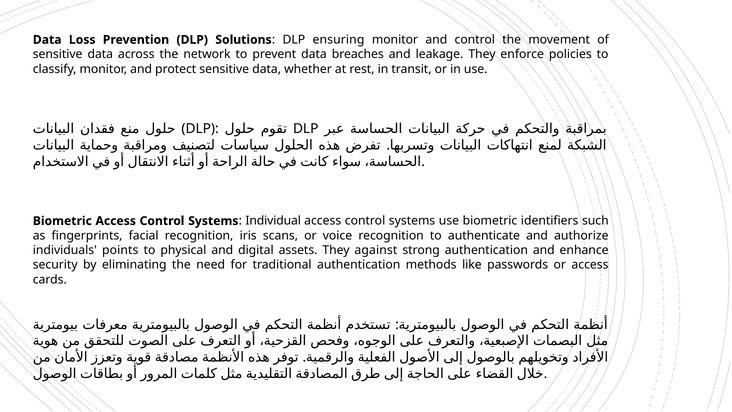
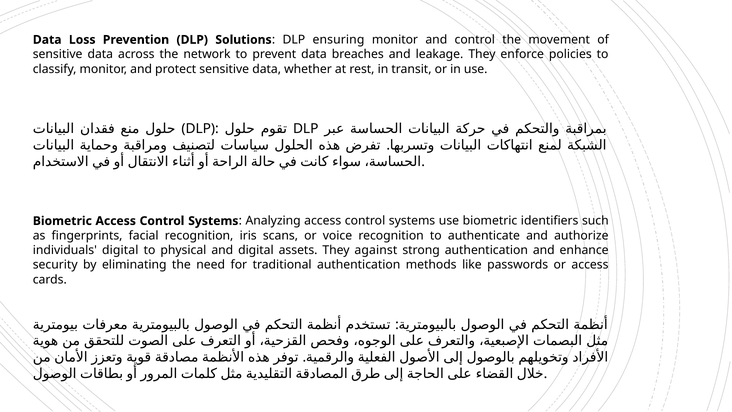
Individual: Individual -> Analyzing (273, 221)
individuals points: points -> digital (120, 250)
